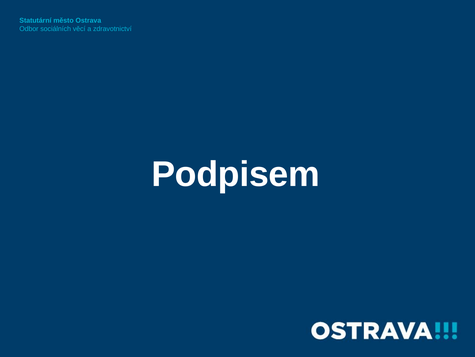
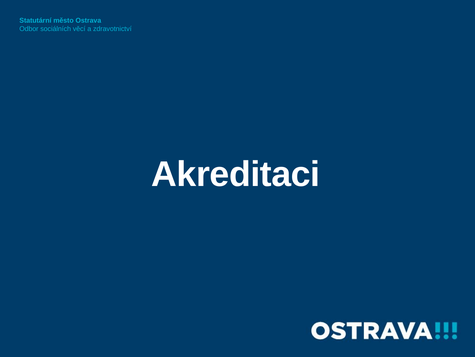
Podpisem: Podpisem -> Akreditaci (236, 174)
